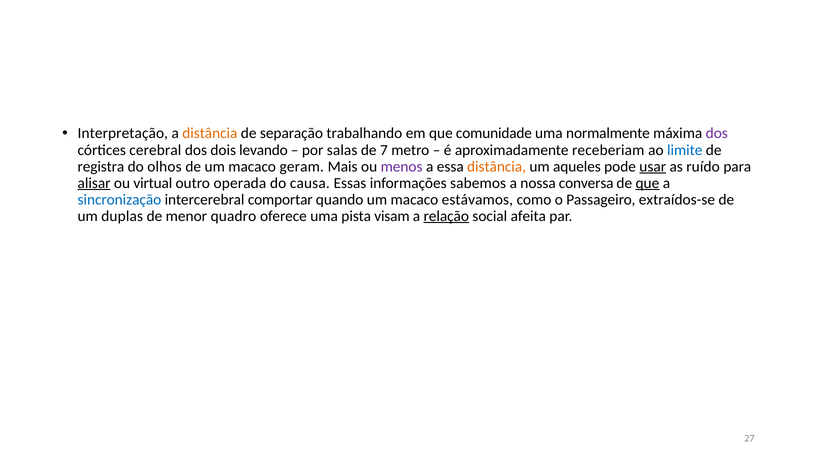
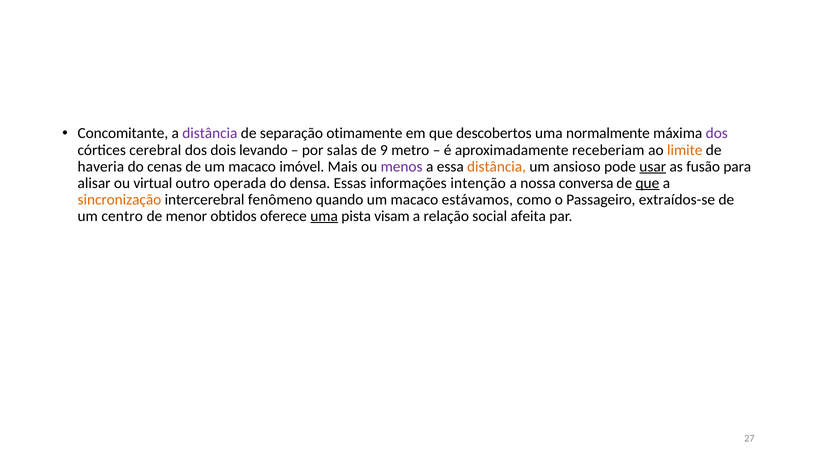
Interpretação: Interpretação -> Concomitante (123, 134)
distância colour: orange -> purple (210, 134)
trabalhando: trabalhando -> otimamente (364, 134)
comunidade: comunidade -> descobertos (494, 134)
7: 7 -> 9 (384, 150)
limite colour: blue -> orange (685, 150)
registra: registra -> haveria (101, 167)
olhos: olhos -> cenas (165, 167)
geram: geram -> imóvel (302, 167)
aqueles: aqueles -> ansioso (577, 167)
ruído: ruído -> fusão (703, 167)
alisar underline: present -> none (94, 183)
causa: causa -> densa (310, 183)
sabemos: sabemos -> intenção (478, 183)
sincronização colour: blue -> orange (119, 200)
comportar: comportar -> fenômeno (280, 200)
duplas: duplas -> centro (122, 216)
quadro: quadro -> obtidos (234, 216)
uma underline: none -> present (324, 216)
relação underline: present -> none (446, 216)
